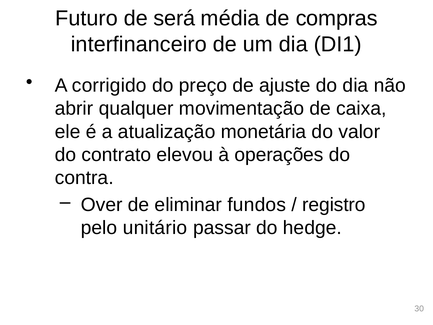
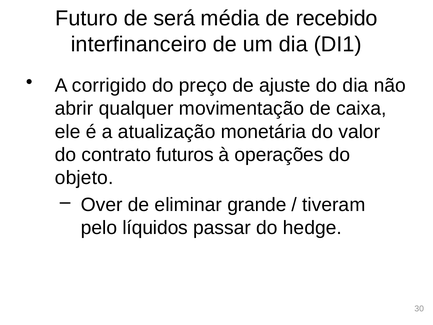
compras: compras -> recebido (337, 18)
elevou: elevou -> futuros (185, 155)
contra: contra -> objeto (84, 178)
fundos: fundos -> grande (257, 205)
registro: registro -> tiveram (334, 205)
unitário: unitário -> líquidos (155, 228)
